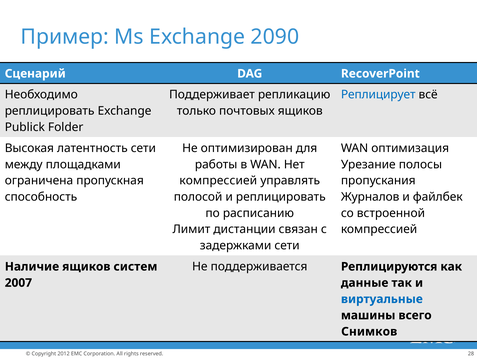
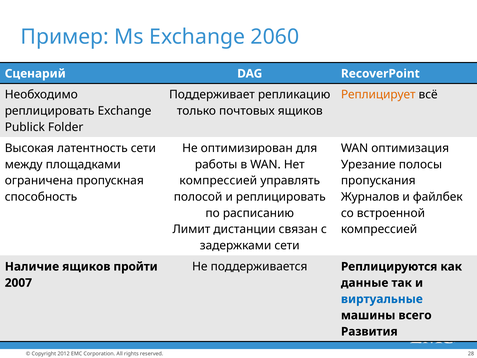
2090: 2090 -> 2060 (275, 37)
Реплицирует colour: blue -> orange (378, 95)
систем: систем -> пройти (136, 266)
Снимков: Снимков -> Развития (369, 331)
